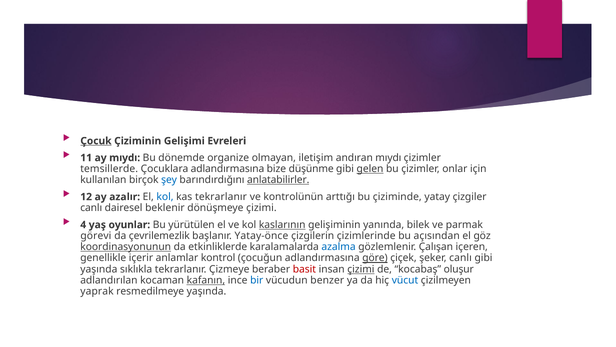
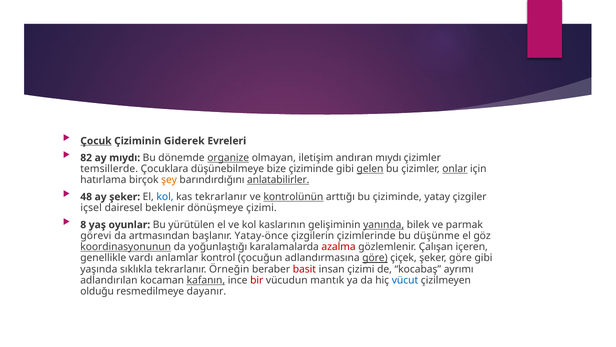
Gelişimi: Gelişimi -> Giderek (184, 141)
11: 11 -> 82 (86, 158)
organize underline: none -> present (228, 158)
Çocuklara adlandırmasına: adlandırmasına -> düşünebilmeye (227, 169)
bize düşünme: düşünme -> çiziminde (311, 169)
onlar underline: none -> present (455, 169)
kullanılan: kullanılan -> hatırlama (103, 180)
şey colour: blue -> orange (169, 180)
12: 12 -> 48 (86, 197)
ay azalır: azalır -> şeker (125, 197)
kontrolünün underline: none -> present (293, 197)
canlı: canlı -> içsel (91, 208)
4: 4 -> 8 (83, 224)
kaslarının underline: present -> none (282, 224)
yanında underline: none -> present (384, 224)
çevrilemezlik: çevrilemezlik -> artmasından (159, 236)
açısından: açısından -> düşünme (437, 236)
etkinliklerde: etkinliklerde -> yoğunlaştığı (218, 247)
azalma colour: blue -> red (339, 247)
içerir: içerir -> vardı (141, 258)
şeker canlı: canlı -> göre (461, 258)
Çizmeye: Çizmeye -> Örneğin (229, 269)
çizimi underline: present -> none (361, 269)
oluşur: oluşur -> ayrımı (459, 269)
bir colour: blue -> red (257, 280)
benzer: benzer -> mantık (327, 280)
yaprak: yaprak -> olduğu (97, 291)
resmedilmeye yaşında: yaşında -> dayanır (206, 291)
